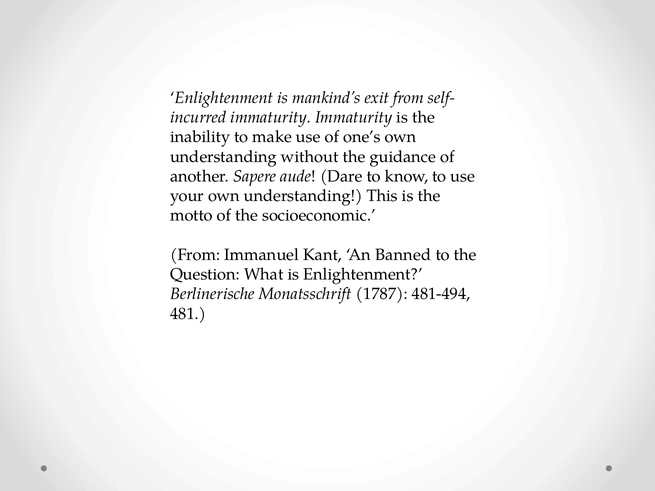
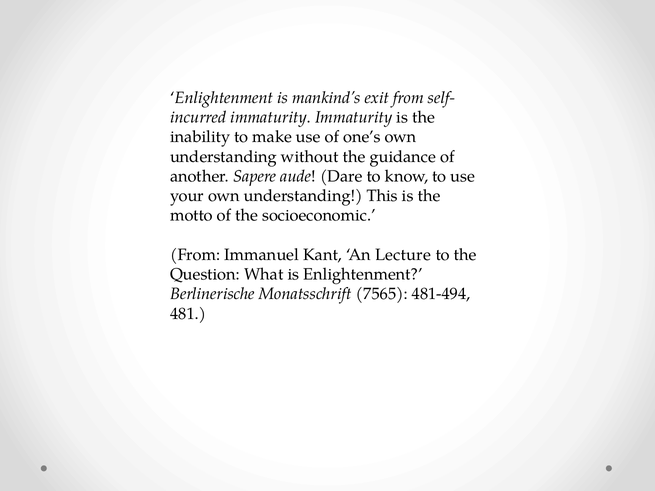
Banned: Banned -> Lecture (403, 255)
1787: 1787 -> 7565 (382, 294)
